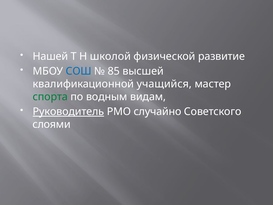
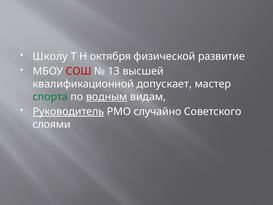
Нашей: Нашей -> Школу (50, 56)
школой: школой -> октября (110, 56)
СОШ colour: blue -> red (79, 71)
85: 85 -> 13 (114, 71)
учащийся: учащийся -> допускает (164, 84)
водным underline: none -> present (107, 97)
